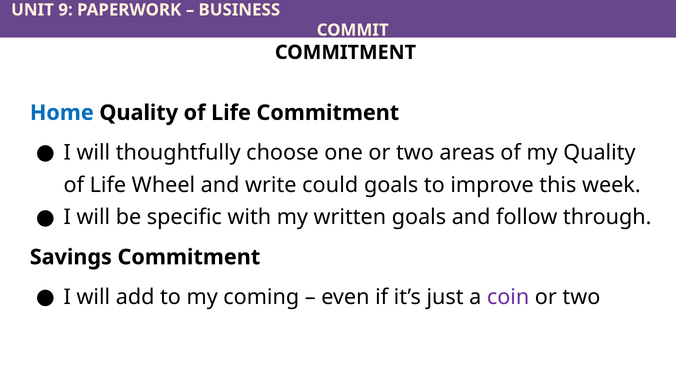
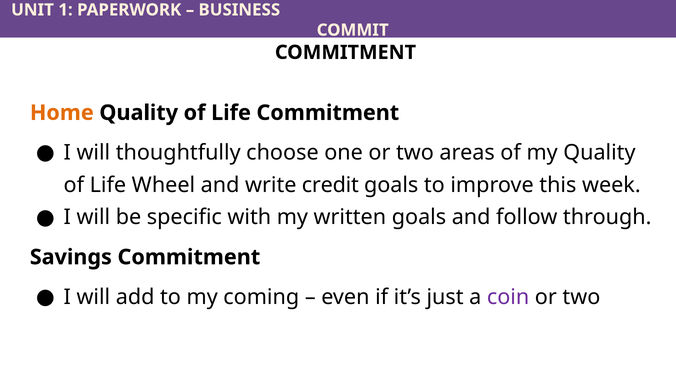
9: 9 -> 1 (66, 10)
Home colour: blue -> orange (62, 113)
could: could -> credit (330, 185)
